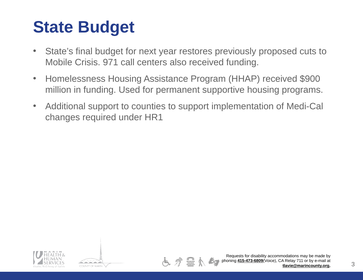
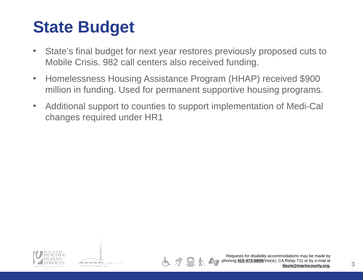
971: 971 -> 982 (111, 63)
